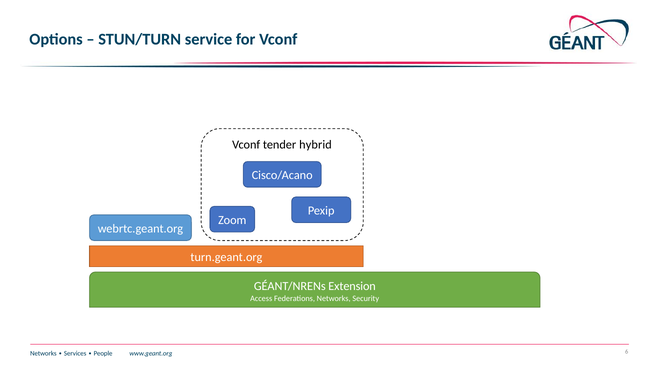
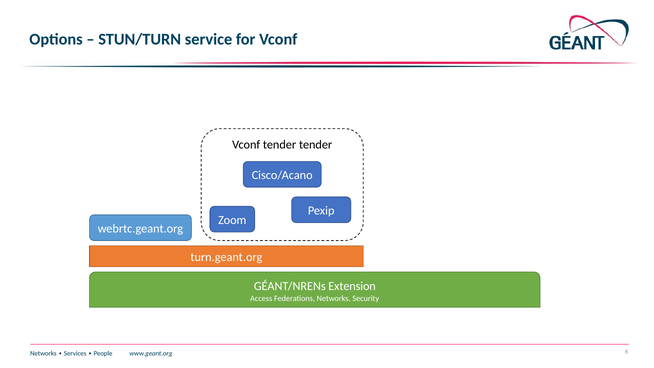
tender hybrid: hybrid -> tender (316, 145)
